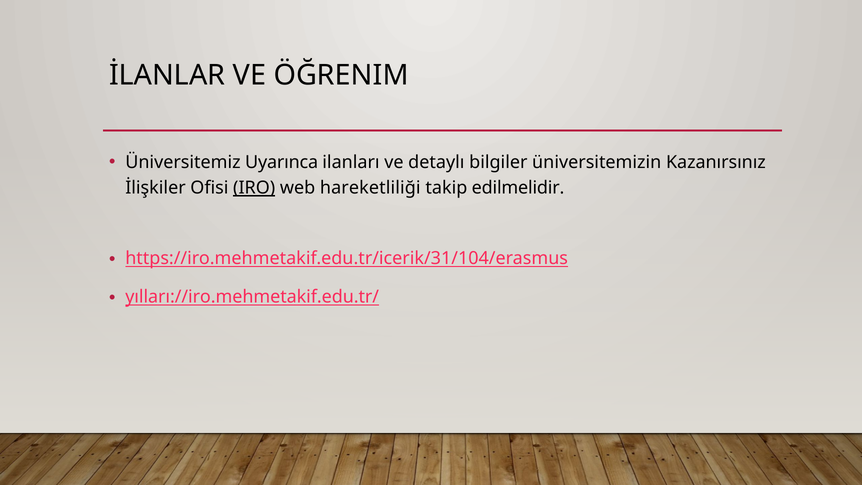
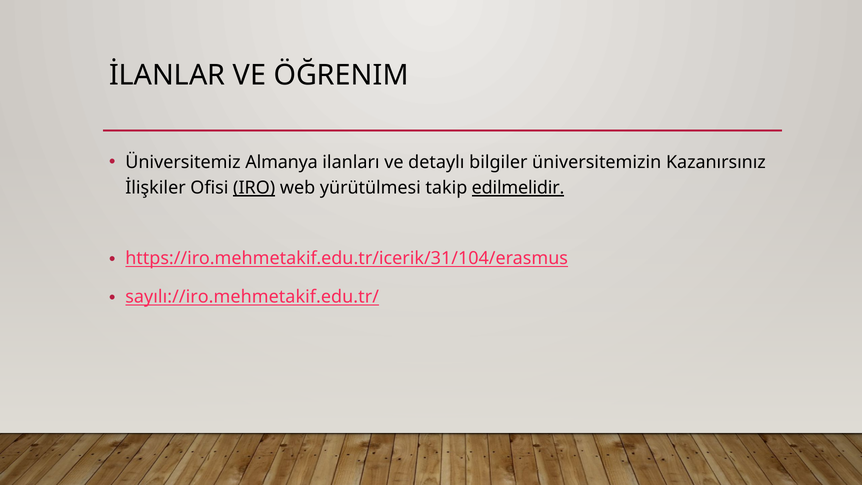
Uyarınca: Uyarınca -> Almanya (282, 162)
hareketliliği: hareketliliği -> yürütülmesi (370, 188)
edilmelidir underline: none -> present (518, 188)
yılları://iro.mehmetakif.edu.tr/: yılları://iro.mehmetakif.edu.tr/ -> sayılı://iro.mehmetakif.edu.tr/ (252, 297)
